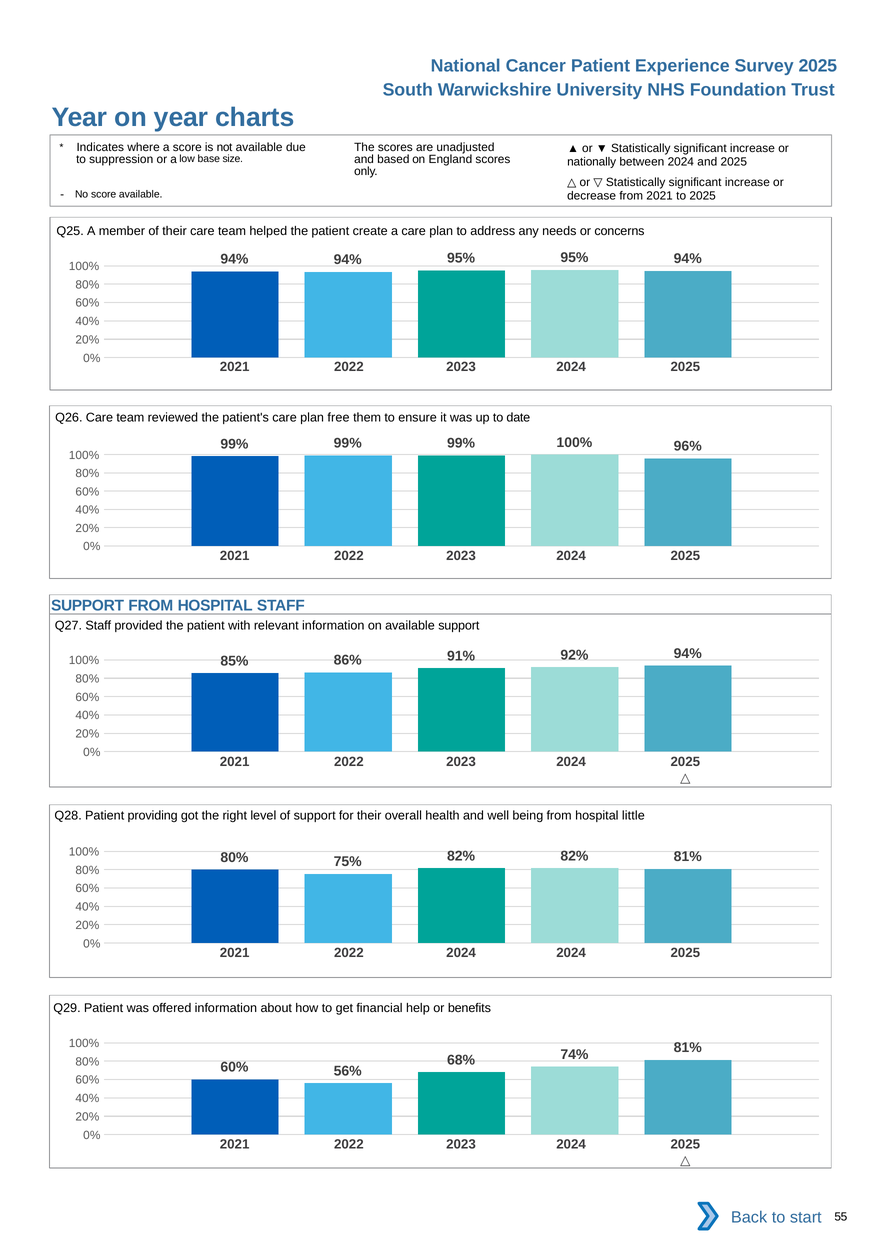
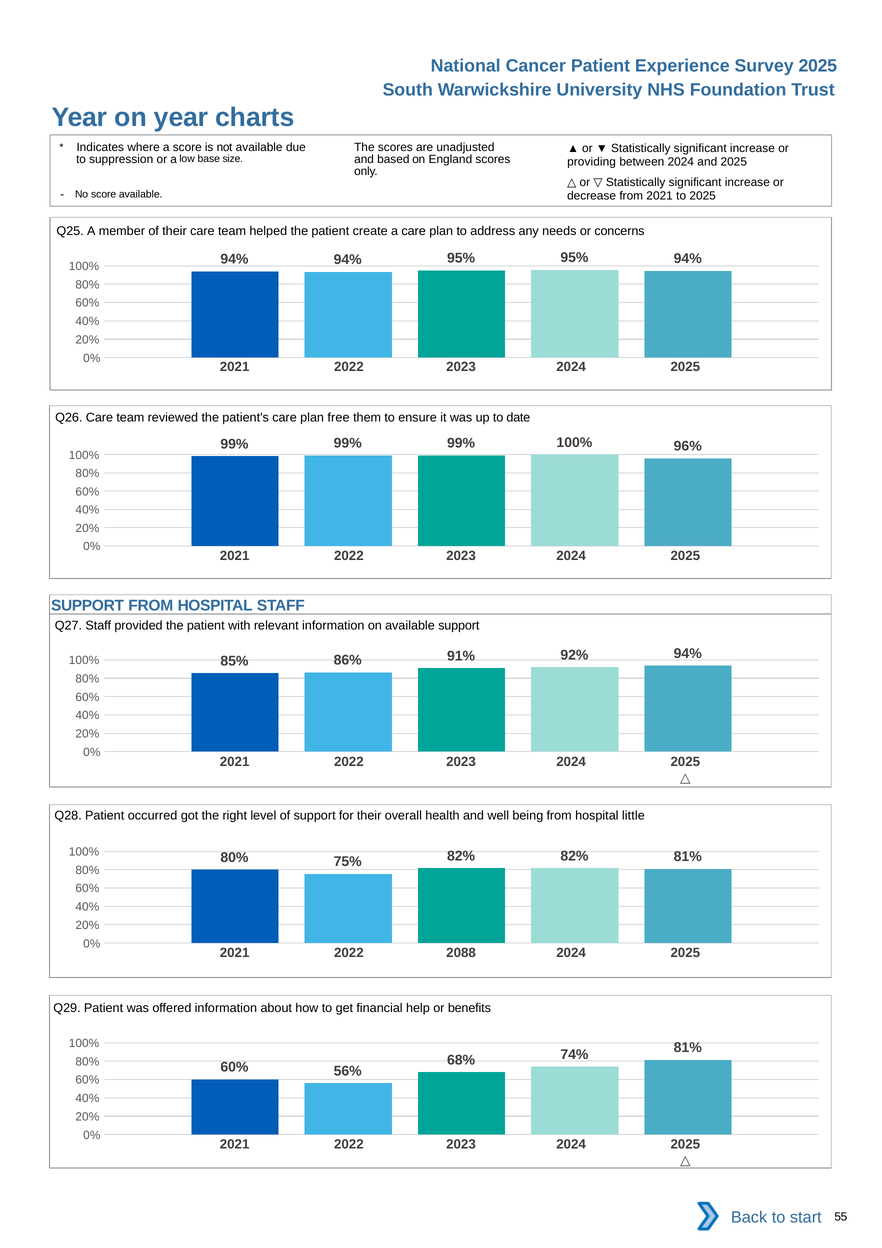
nationally: nationally -> providing (592, 162)
providing: providing -> occurred (153, 816)
2022 2024: 2024 -> 2088 (461, 953)
